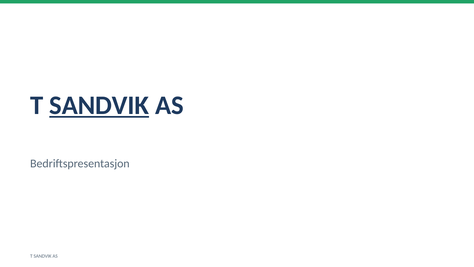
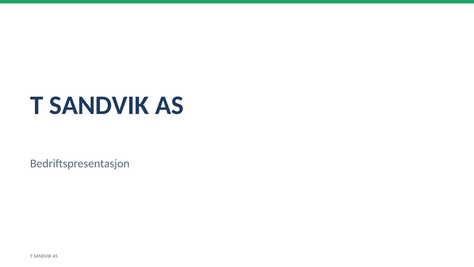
SANDVIK underline: present -> none (99, 105)
